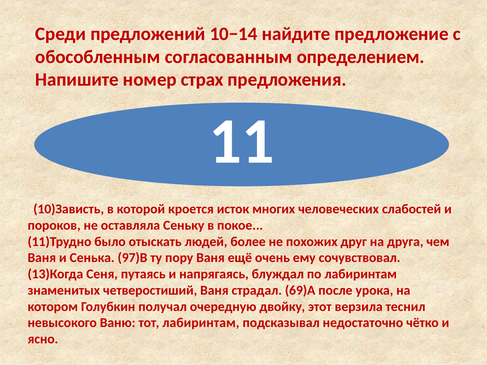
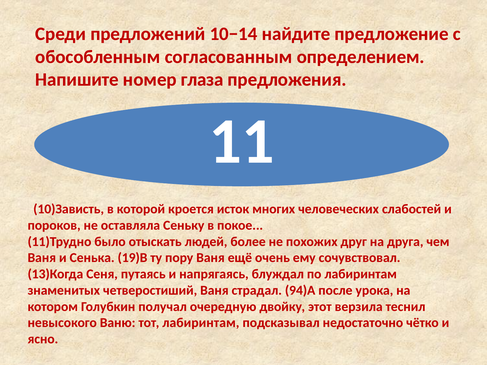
страх: страх -> глаза (202, 80)
97)В: 97)В -> 19)В (132, 258)
69)А: 69)А -> 94)А (300, 291)
